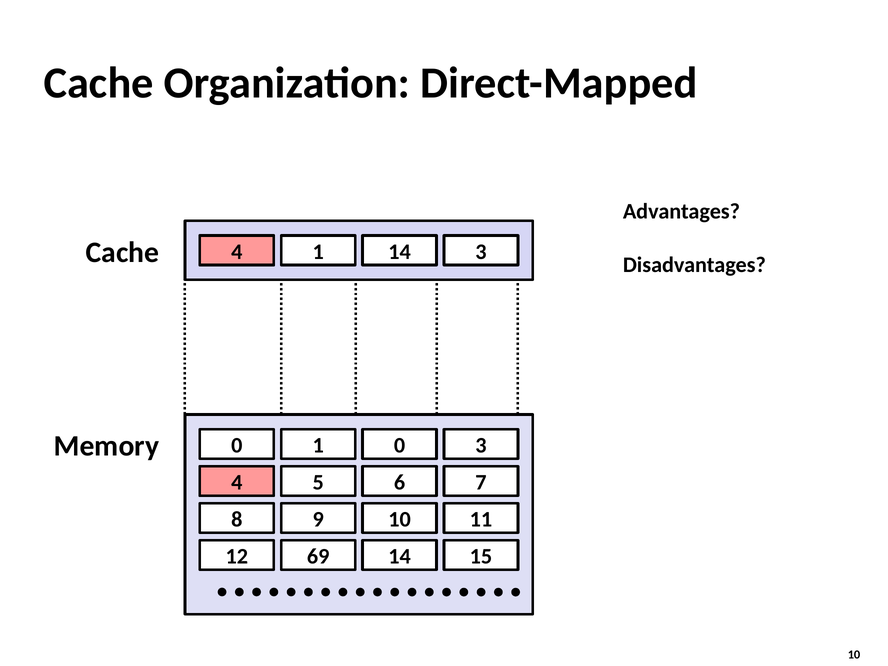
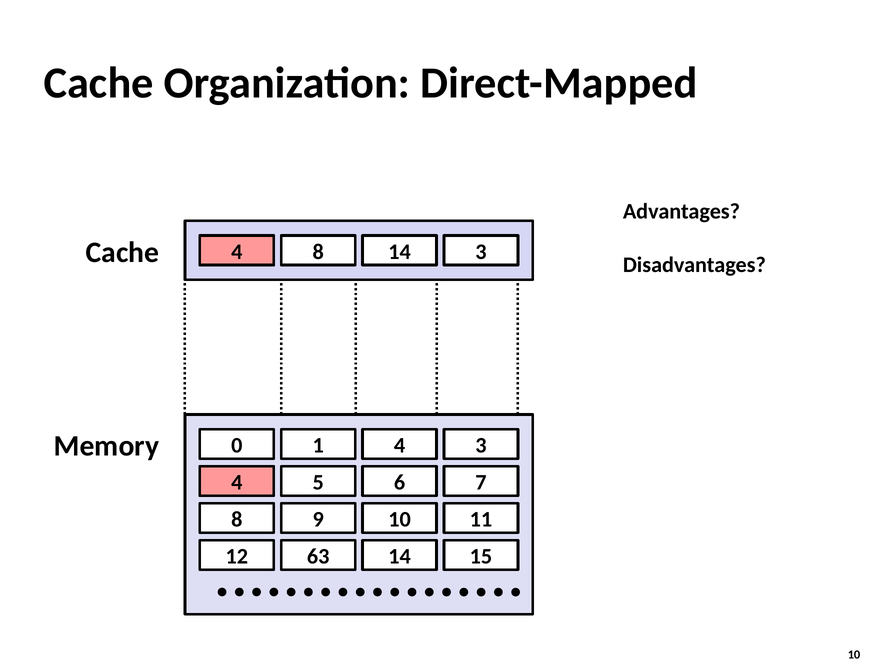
1: 1 -> 8 (318, 252)
1 0: 0 -> 4 (400, 446)
69: 69 -> 63 (318, 557)
